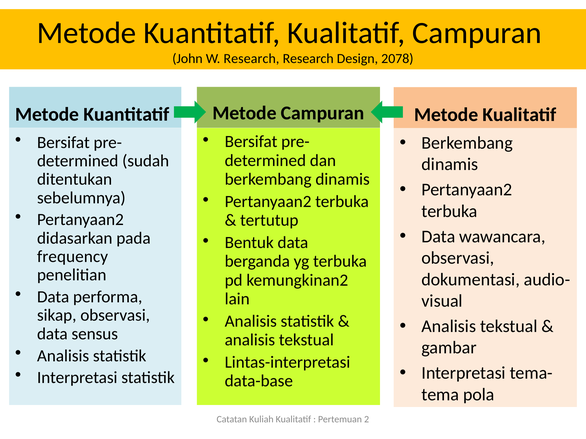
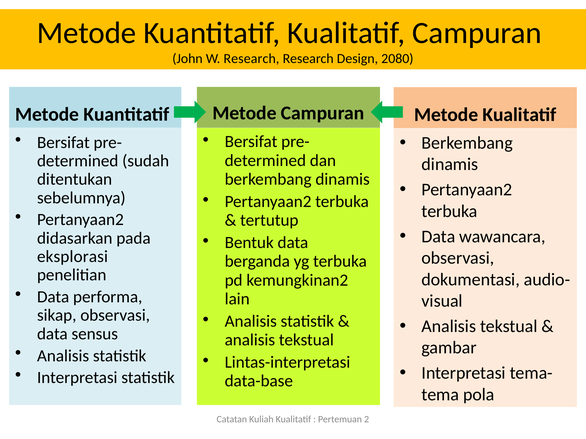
2078: 2078 -> 2080 (397, 59)
frequency: frequency -> eksplorasi (72, 257)
